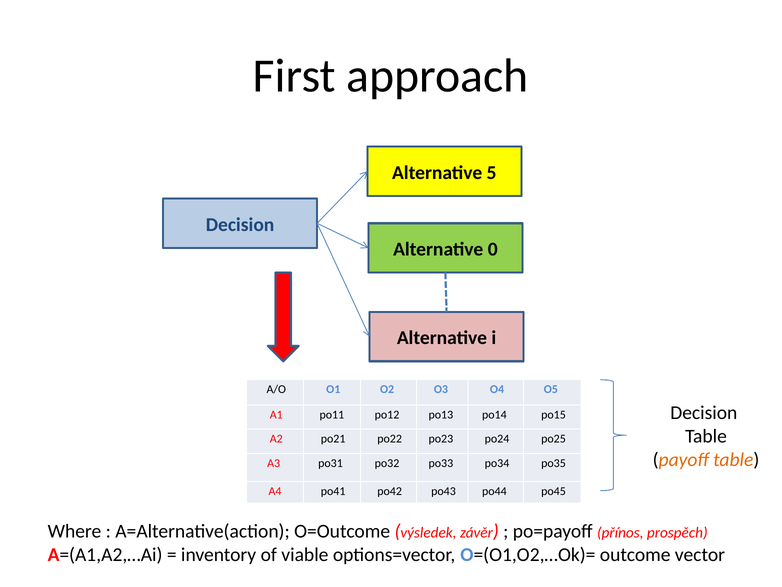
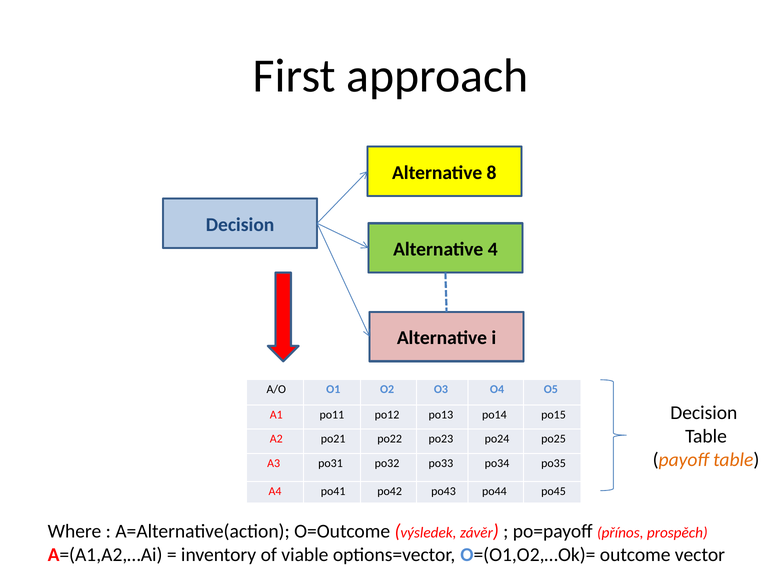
5: 5 -> 8 (492, 172)
0: 0 -> 4 (493, 249)
